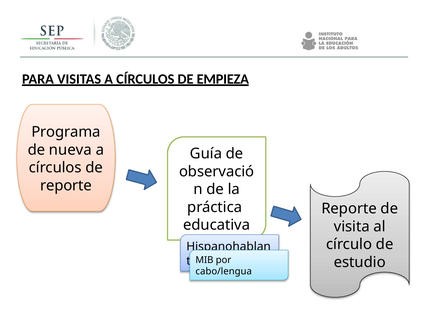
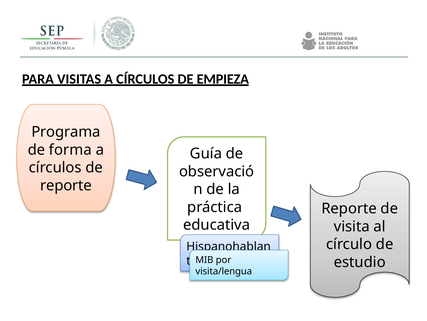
nueva: nueva -> forma (70, 149)
cabo/lengua: cabo/lengua -> visita/lengua (224, 271)
